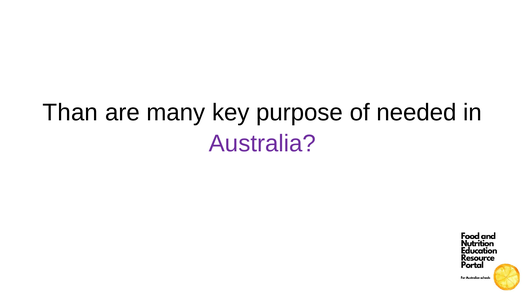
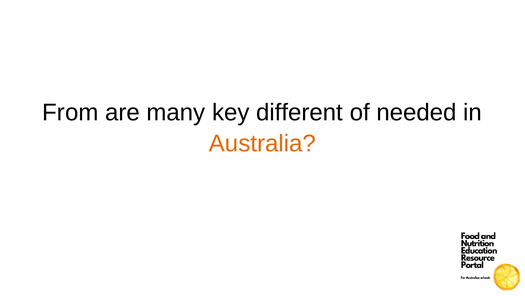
Than: Than -> From (70, 112)
purpose: purpose -> different (300, 112)
Australia colour: purple -> orange (262, 143)
